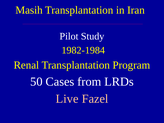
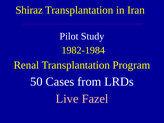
Masih: Masih -> Shiraz (29, 10)
